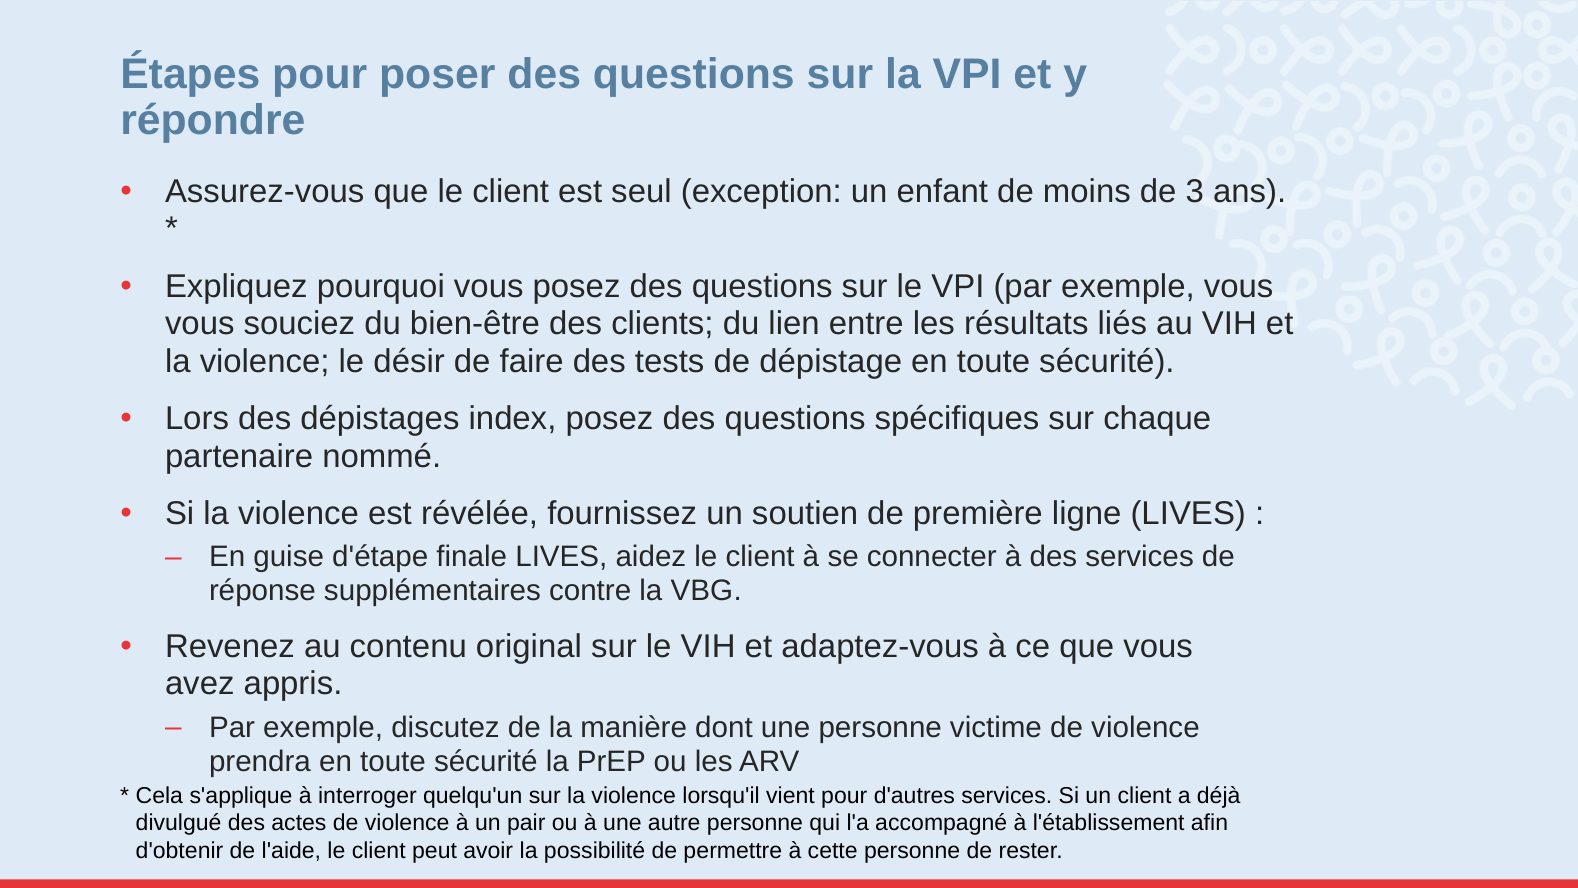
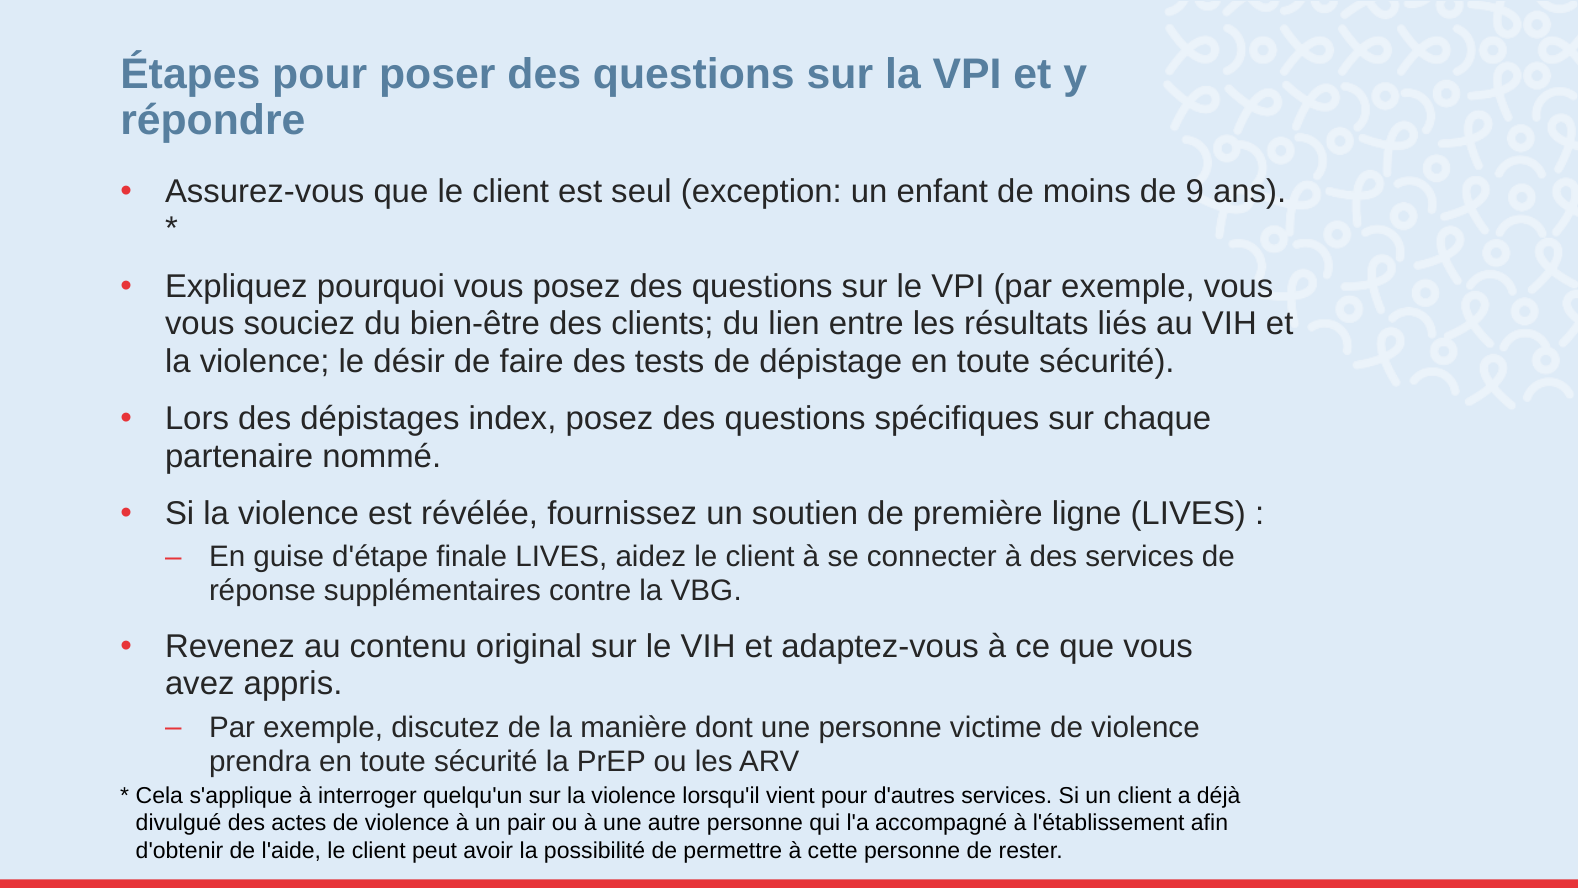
3: 3 -> 9 (1195, 192)
